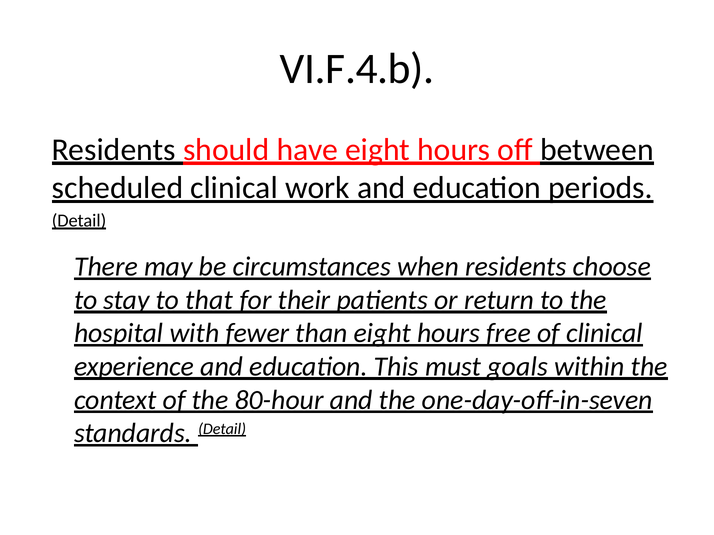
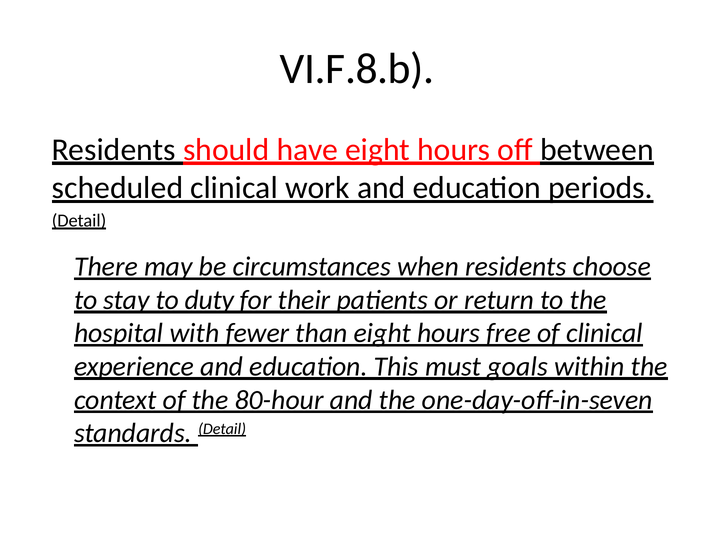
VI.F.4.b: VI.F.4.b -> VI.F.8.b (357, 69)
that: that -> duty (209, 300)
